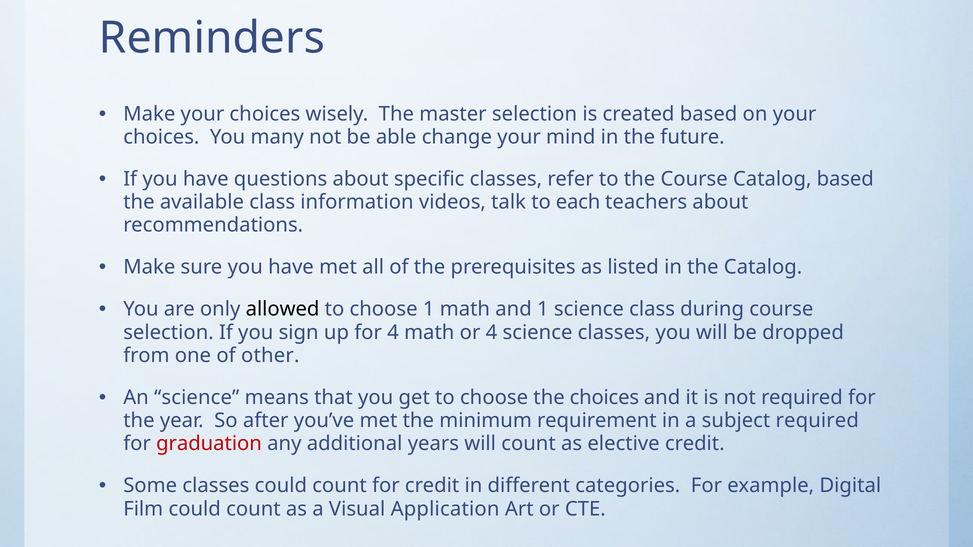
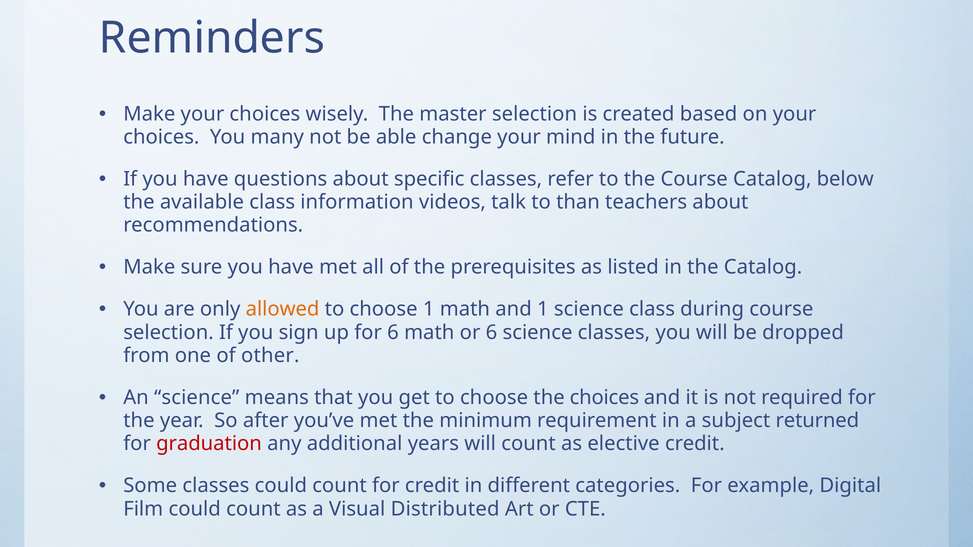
Catalog based: based -> below (845, 179)
each: each -> than (578, 202)
allowed colour: black -> orange (283, 310)
for 4: 4 -> 6 (393, 333)
or 4: 4 -> 6 (491, 333)
subject required: required -> returned (817, 421)
Application: Application -> Distributed (445, 509)
